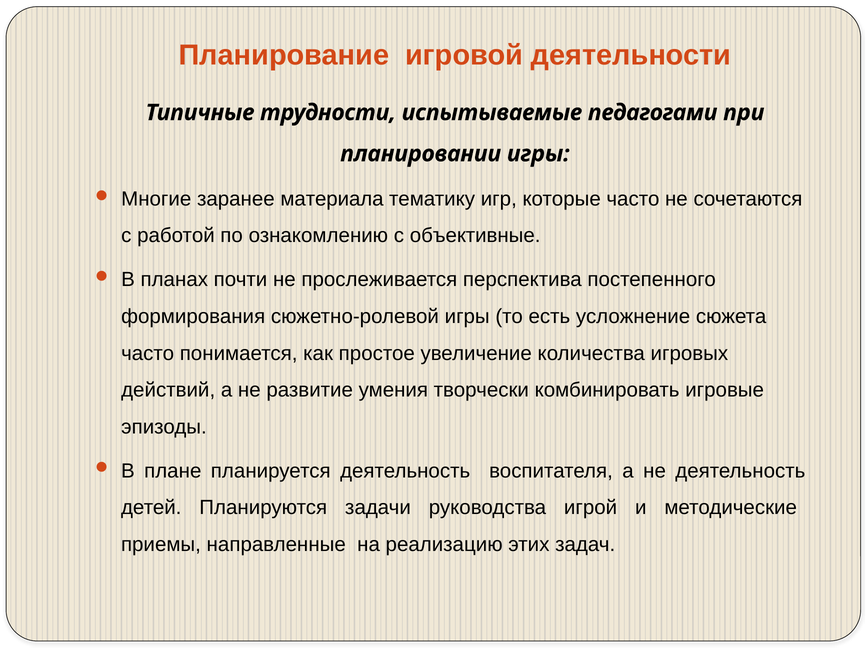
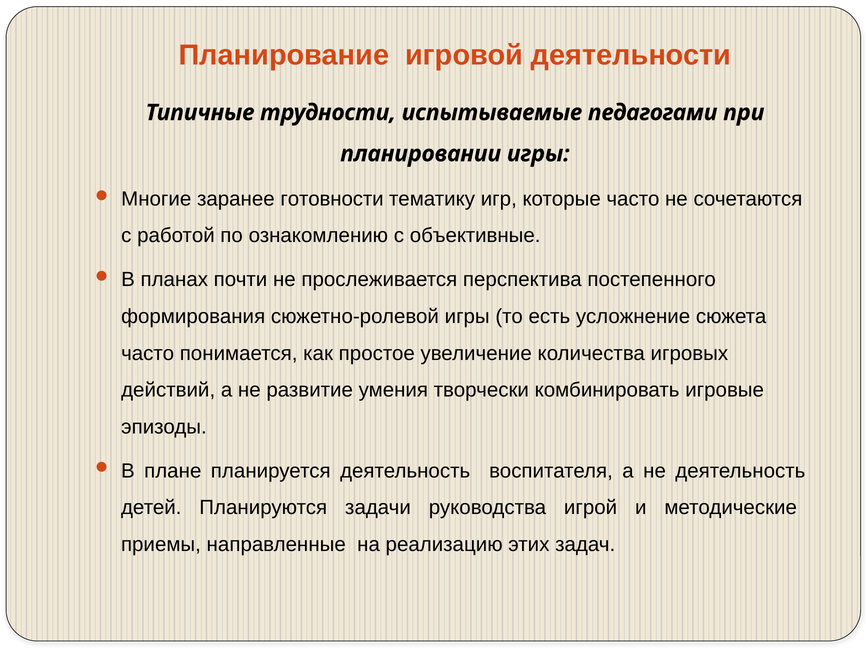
материала: материала -> готовности (332, 199)
